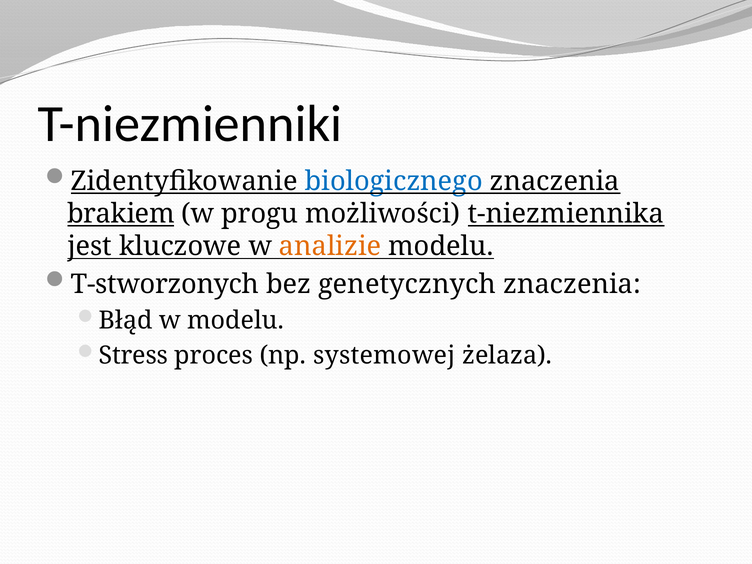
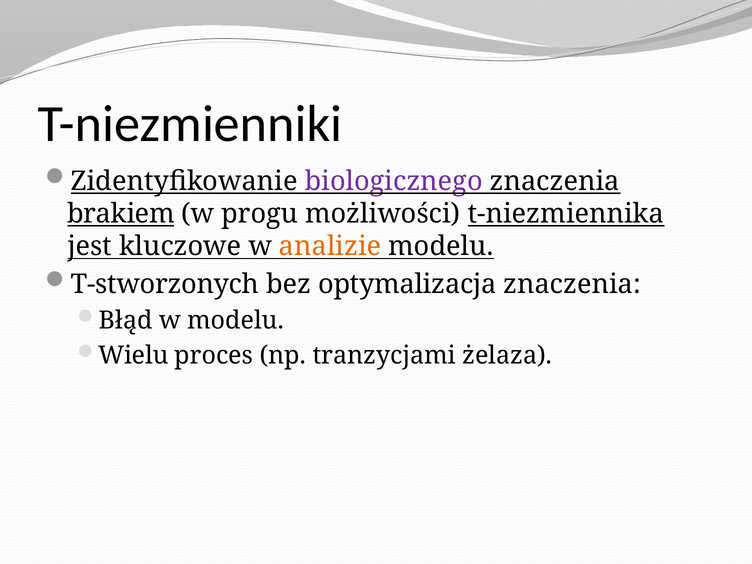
biologicznego colour: blue -> purple (394, 181)
genetycznych: genetycznych -> optymalizacja (407, 284)
Stress: Stress -> Wielu (133, 355)
systemowej: systemowej -> tranzycjami (384, 355)
